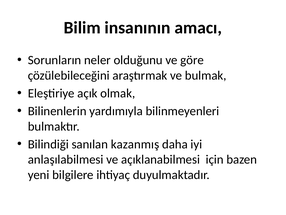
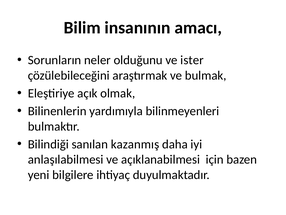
göre: göre -> ister (192, 60)
